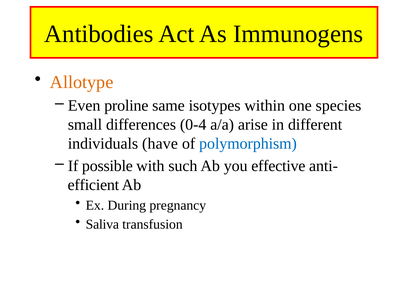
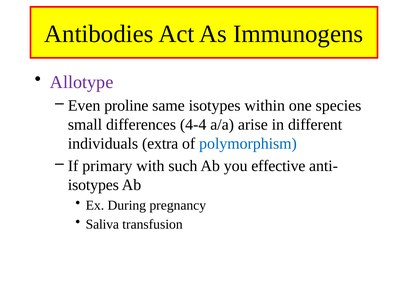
Allotype colour: orange -> purple (82, 82)
0-4: 0-4 -> 4-4 (193, 125)
have: have -> extra (160, 144)
possible: possible -> primary (107, 166)
efficient: efficient -> isotypes (93, 185)
